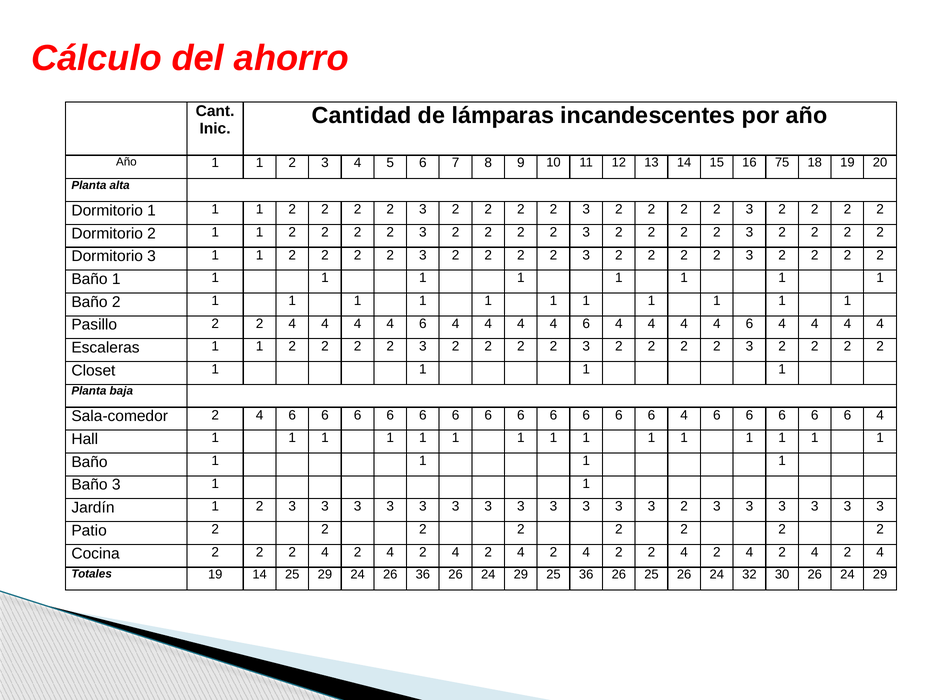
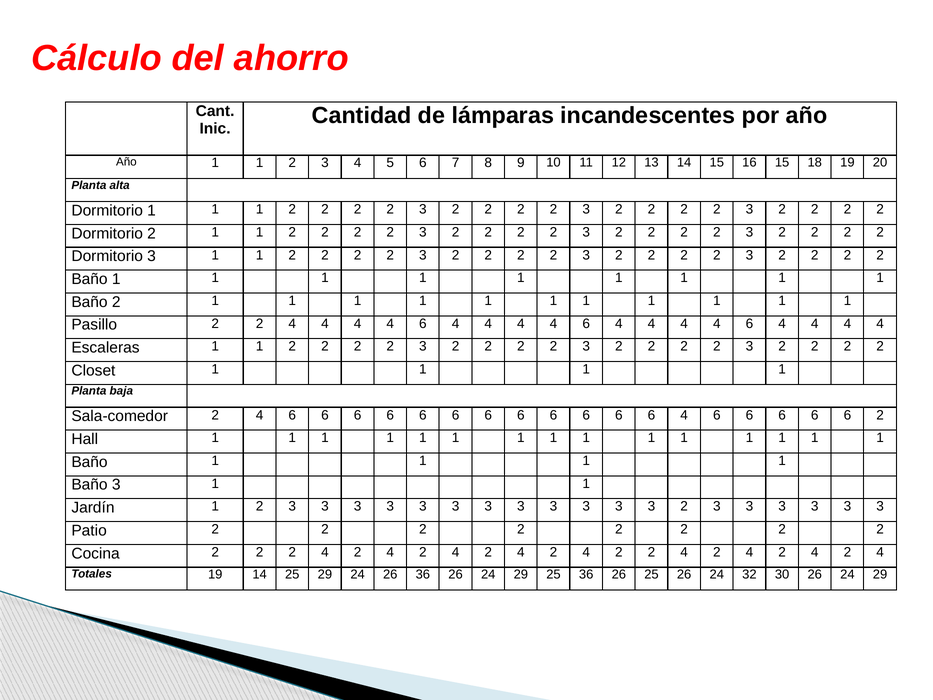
16 75: 75 -> 15 (782, 163)
4: 4 -> 2 (880, 415)
